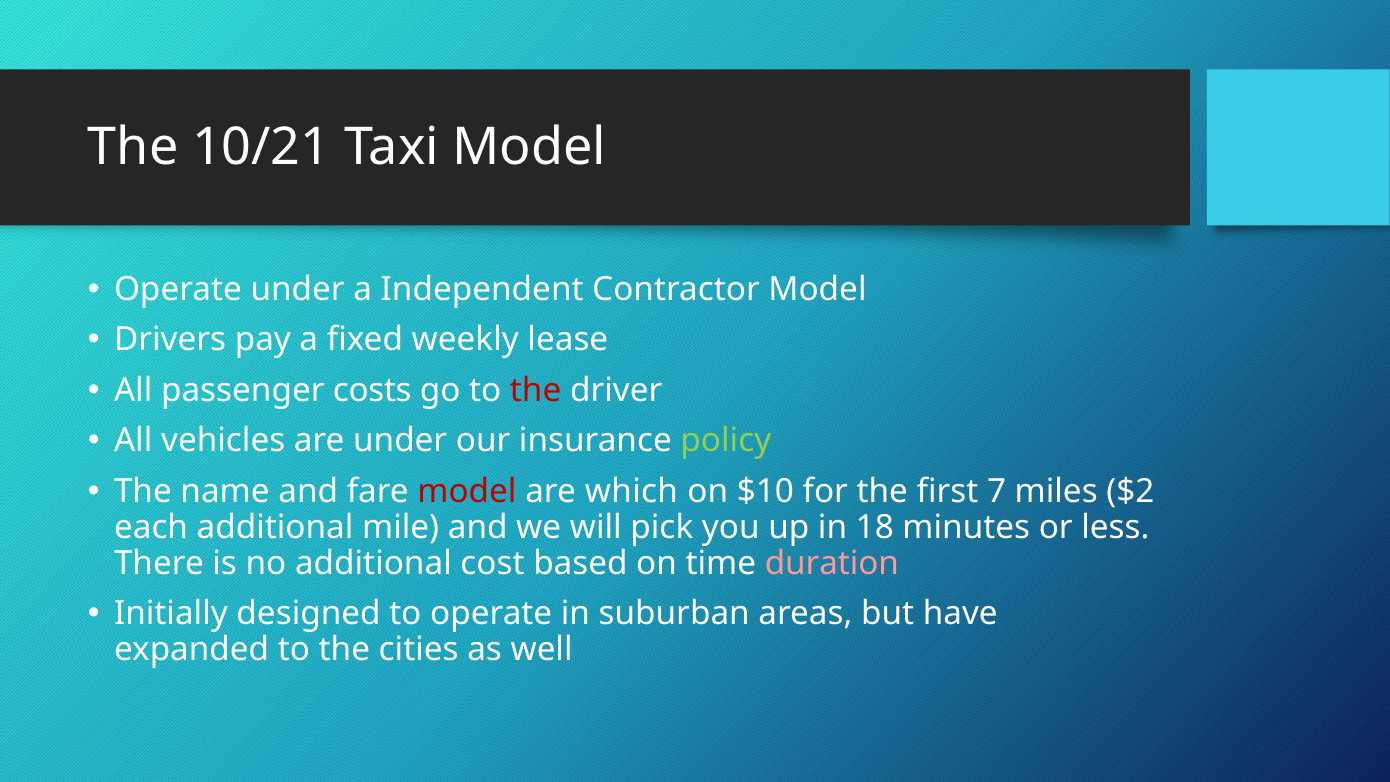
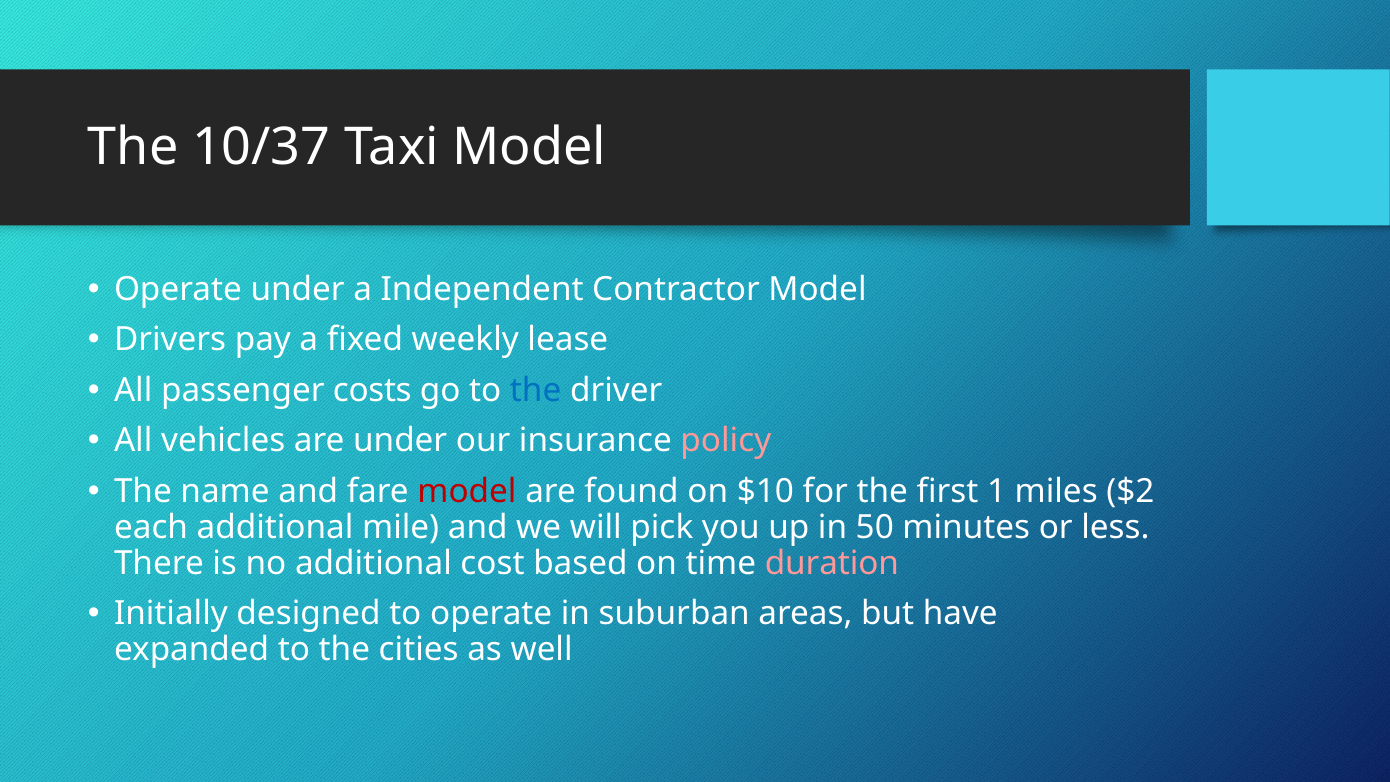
10/21: 10/21 -> 10/37 (261, 147)
the colour: red -> blue (536, 390)
policy colour: light green -> pink (726, 441)
which: which -> found (632, 491)
7: 7 -> 1 (997, 491)
18: 18 -> 50 (875, 527)
